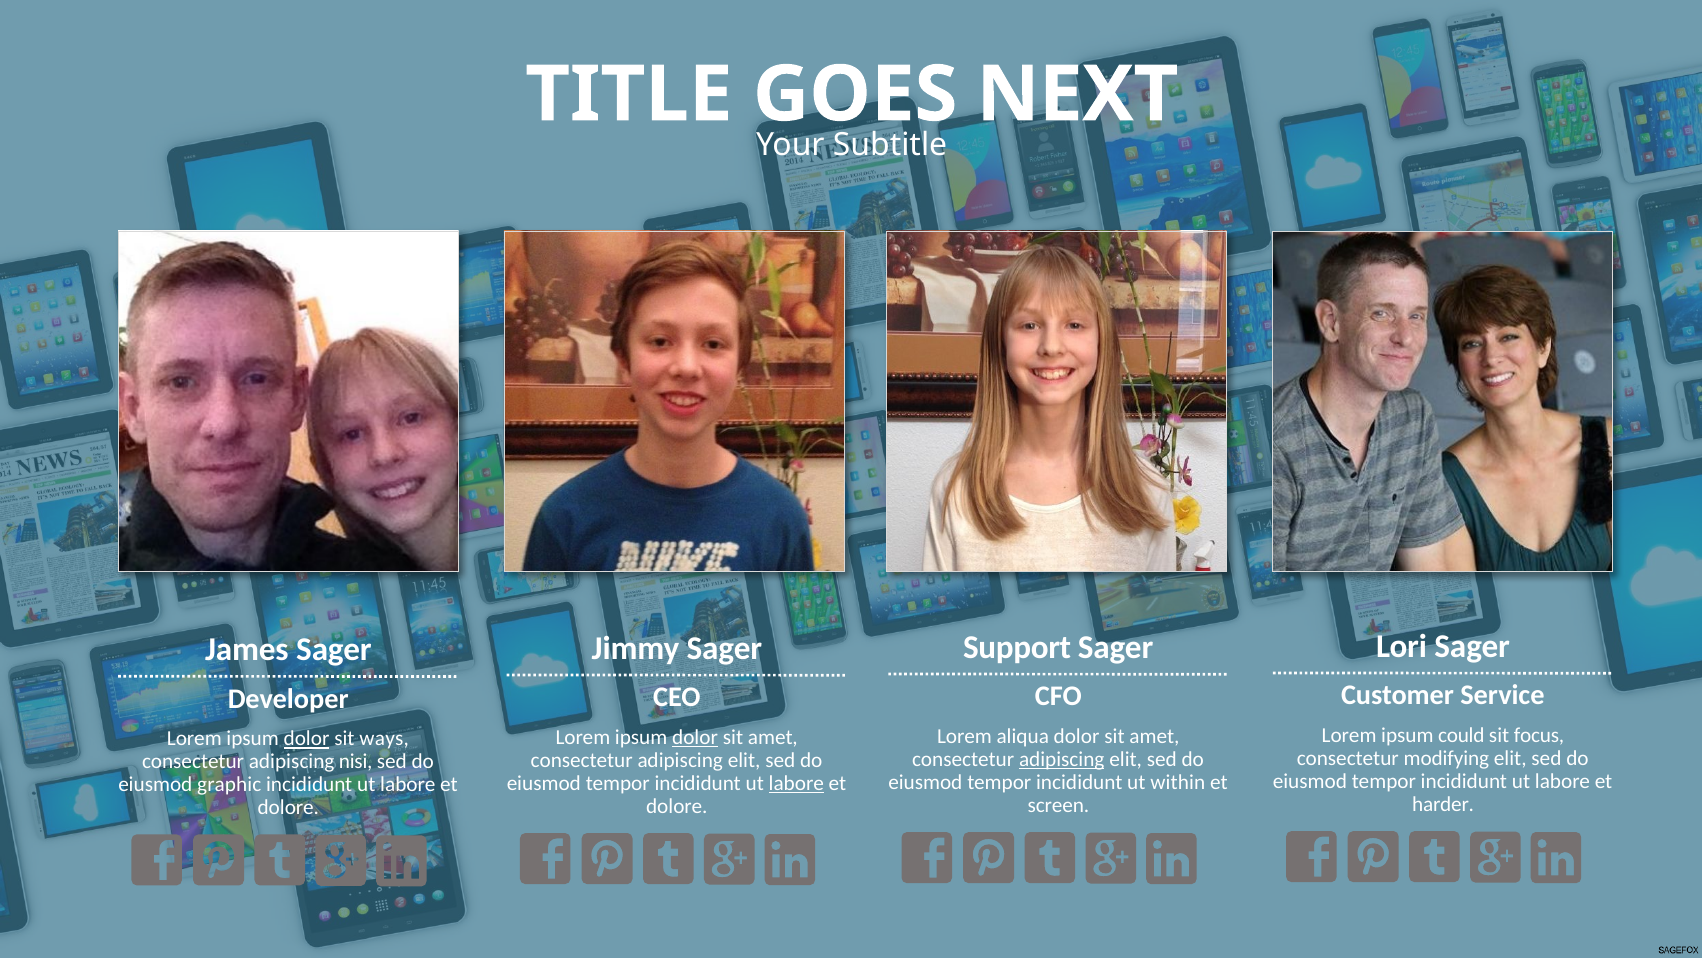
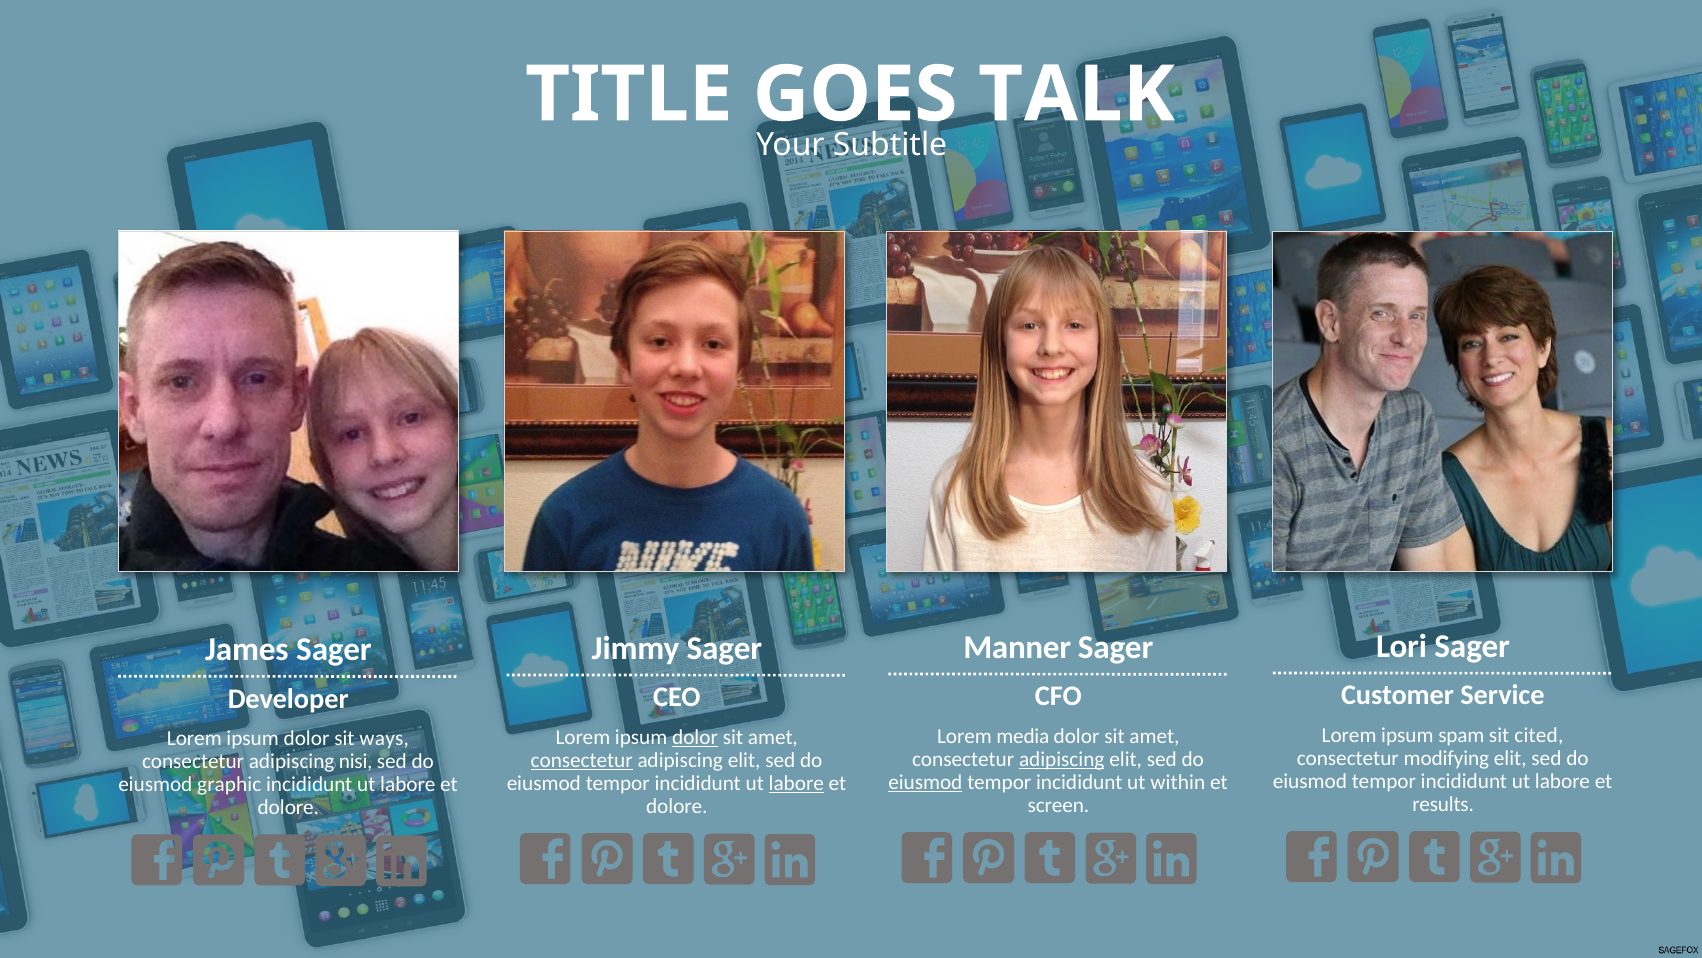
NEXT: NEXT -> TALK (1077, 95)
Support: Support -> Manner (1017, 647)
could: could -> spam (1461, 735)
focus: focus -> cited (1539, 735)
aliqua: aliqua -> media (1023, 736)
dolor underline: present -> none (307, 738)
consectetur underline: none -> present (582, 760)
eiusmod underline: none -> present (925, 782)
harder: harder -> results (1443, 804)
